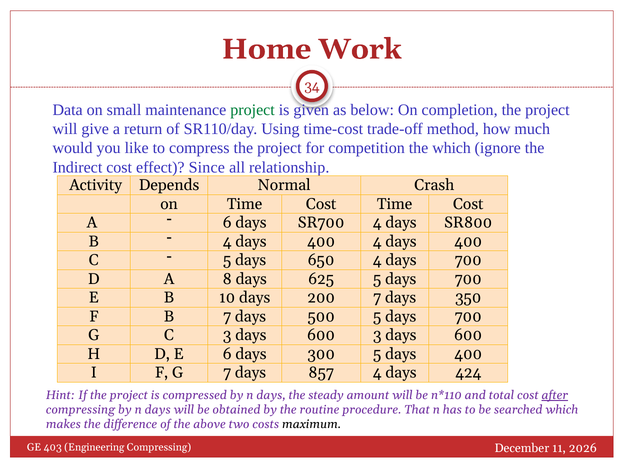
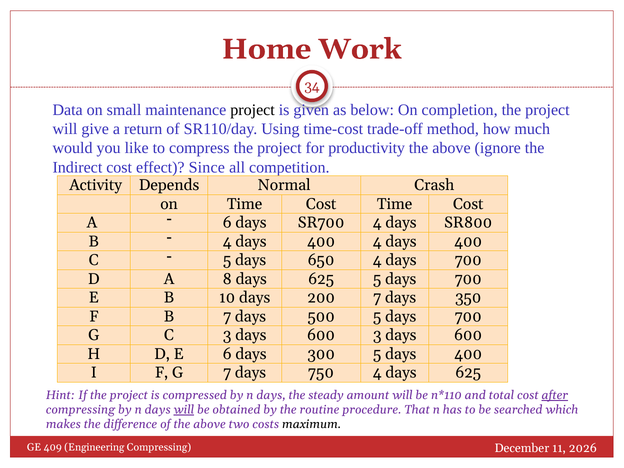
project colour: green -> black (253, 110)
competition: competition -> productivity (367, 148)
which: which -> above (451, 148)
relationship: relationship -> competition (289, 167)
857: 857 -> 750 (321, 373)
4 days 424: 424 -> 625 (468, 373)
will underline: none -> present (184, 410)
403: 403 -> 409 (53, 448)
